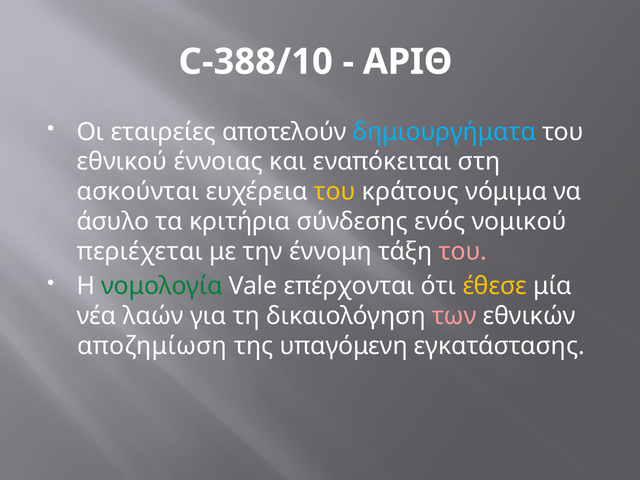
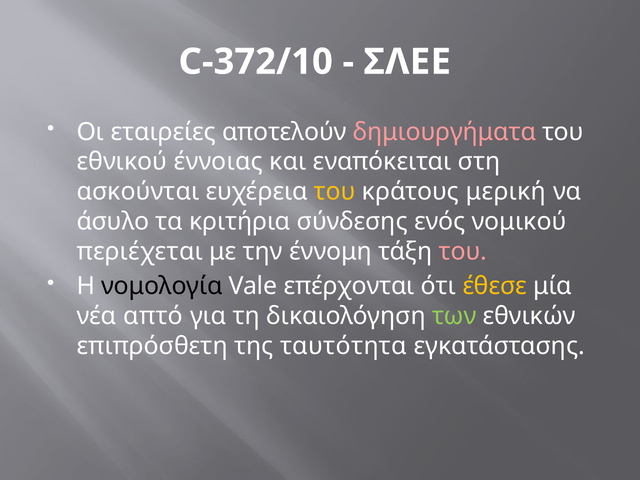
C‑388/10: C‑388/10 -> C‑372/10 (256, 62)
ΑΡΙΘ: ΑΡΙΘ -> ΣΛΕΕ (407, 62)
δημιουργήματα colour: light blue -> pink (444, 132)
νόμιμα: νόμιμα -> μερική (506, 192)
νομολογία colour: green -> black (162, 286)
λαών: λαών -> απτό (153, 316)
των colour: pink -> light green (454, 316)
αποζημίωση: αποζημίωση -> επιπρόσθετη (152, 346)
υπαγόμενη: υπαγόμενη -> ταυτότητα (343, 346)
